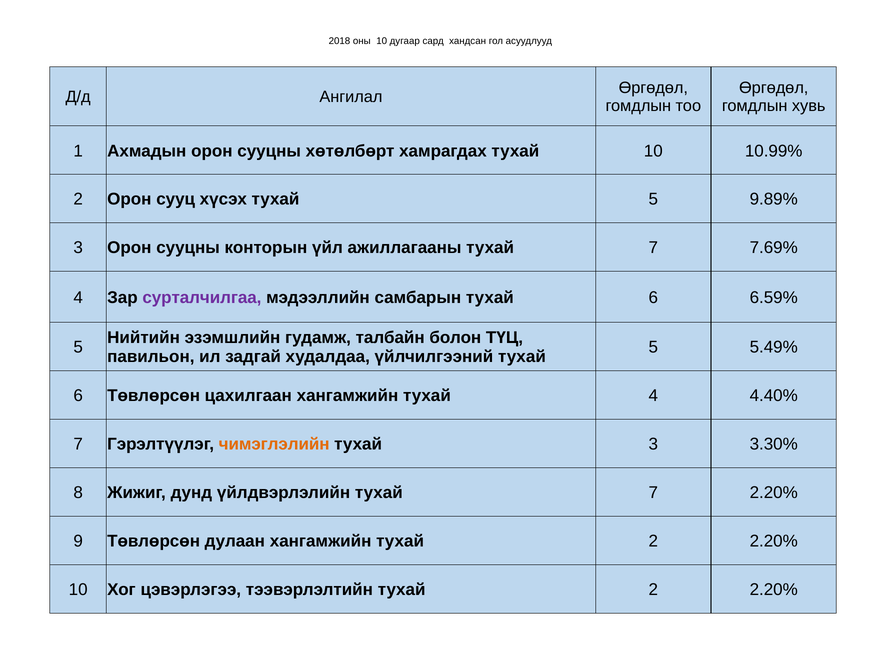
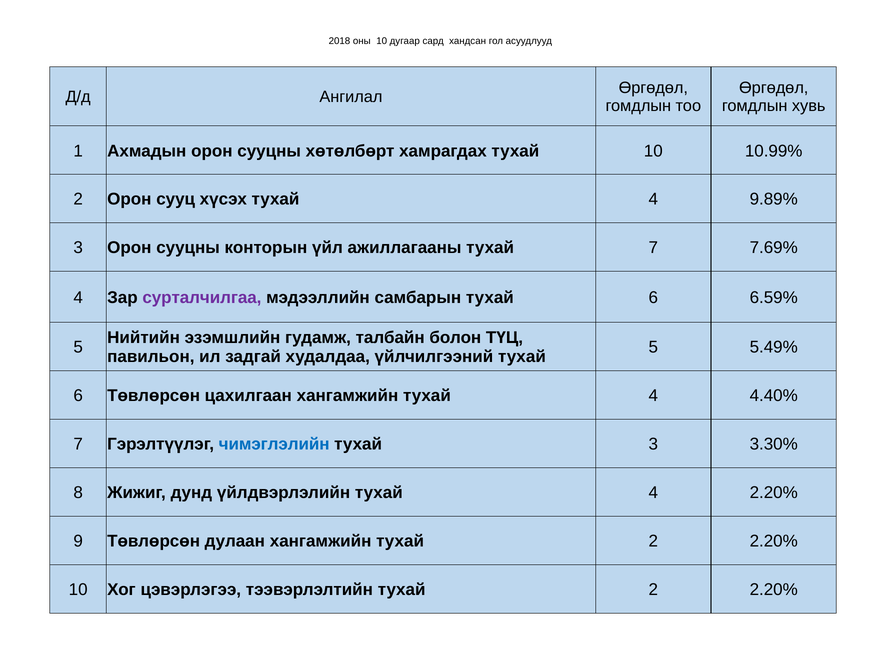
хүсэх тухай 5: 5 -> 4 (653, 200)
чимэглэлийн colour: orange -> blue (274, 444)
үйлдвэрлэлийн тухай 7: 7 -> 4 (653, 493)
